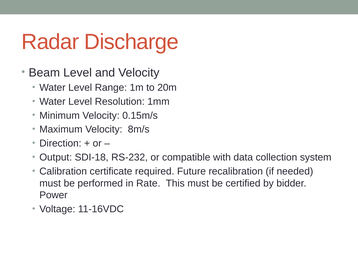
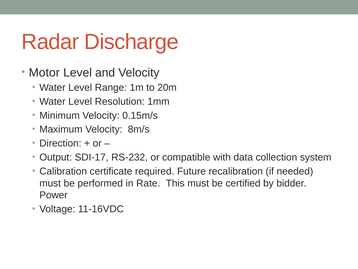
Beam: Beam -> Motor (44, 72)
SDI-18: SDI-18 -> SDI-17 (92, 157)
